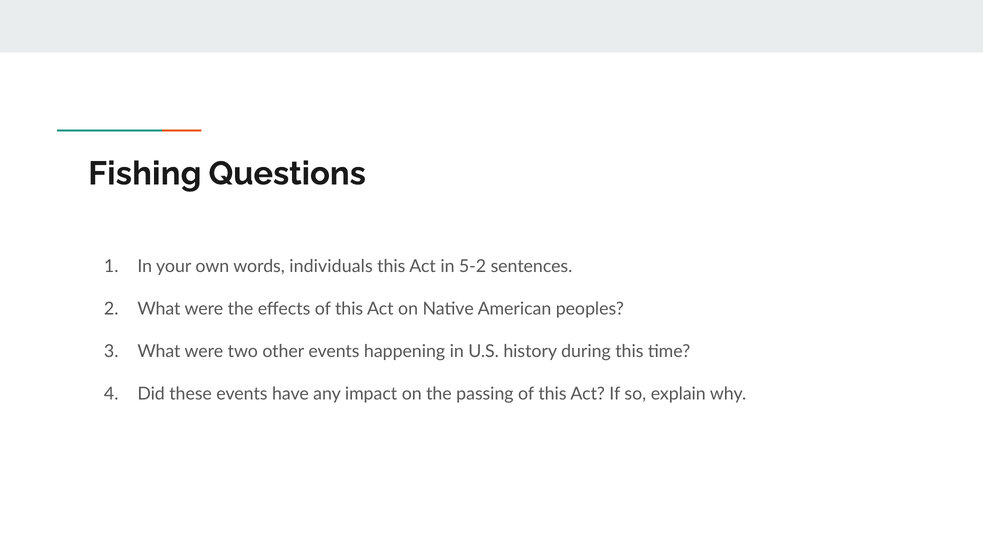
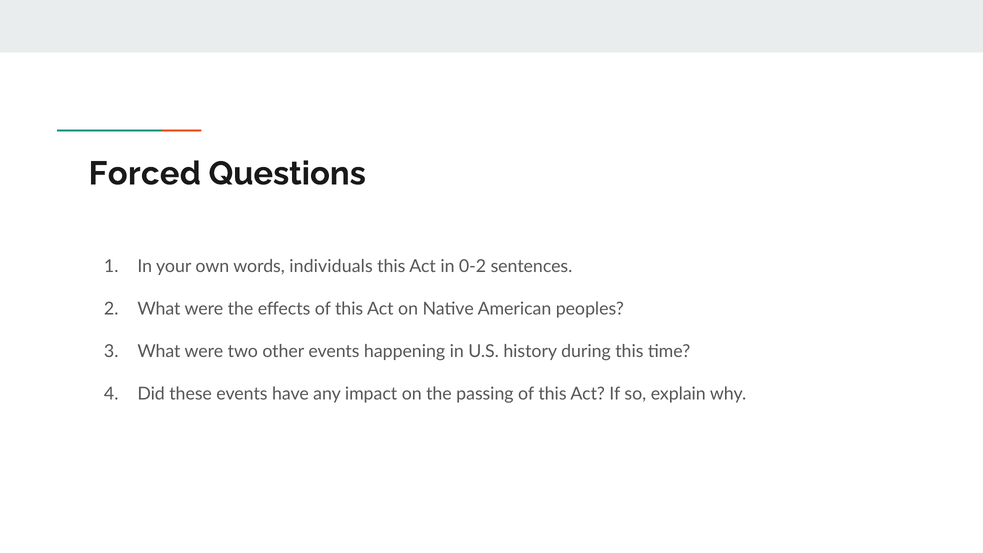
Fishing: Fishing -> Forced (145, 174)
5-2: 5-2 -> 0-2 (473, 266)
